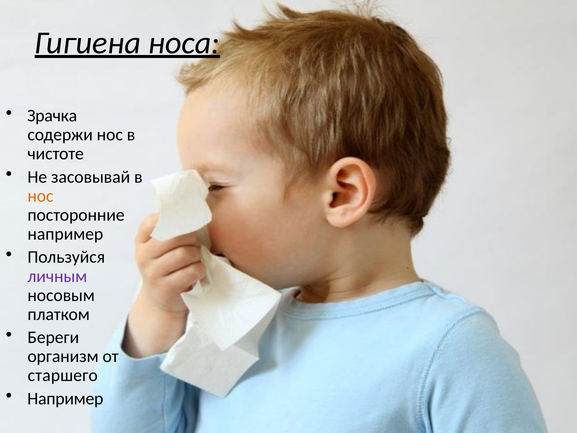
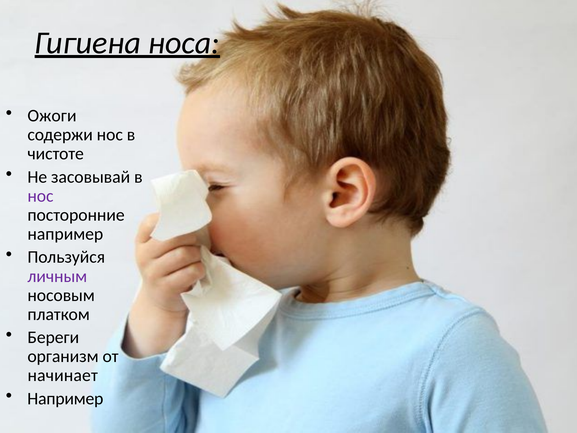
Зрачка: Зрачка -> Ожоги (52, 116)
нос colour: orange -> purple (40, 196)
старшего: старшего -> начинает (63, 375)
